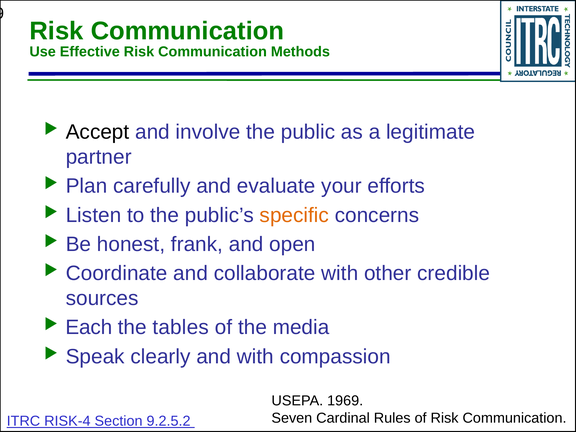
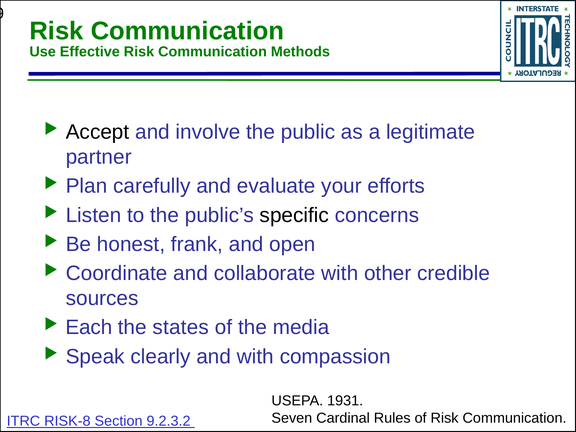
specific colour: orange -> black (294, 215)
tables: tables -> states (181, 327)
1969: 1969 -> 1931 (345, 401)
RISK-4: RISK-4 -> RISK-8 (67, 421)
9.2.5.2: 9.2.5.2 -> 9.2.3.2 (169, 421)
